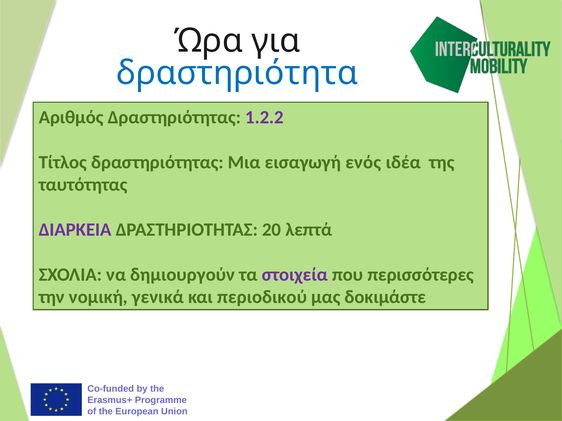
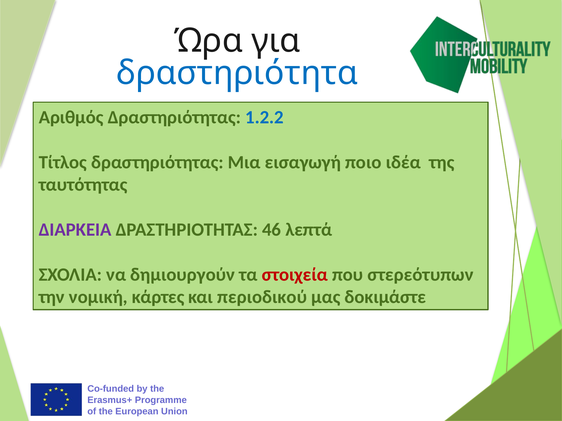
1.2.2 colour: purple -> blue (264, 118)
ενός: ενός -> ποιο (363, 163)
20: 20 -> 46 (272, 230)
στοιχεία colour: purple -> red (295, 275)
περισσότερες: περισσότερες -> στερεότυπων (421, 275)
γενικά: γενικά -> κάρτες (158, 297)
